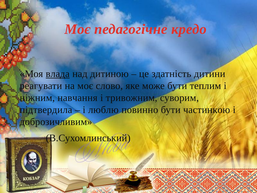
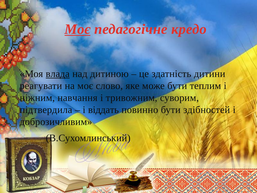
Моє underline: none -> present (77, 29)
люблю: люблю -> віддать (103, 110)
частинкою: частинкою -> здібностей (207, 110)
